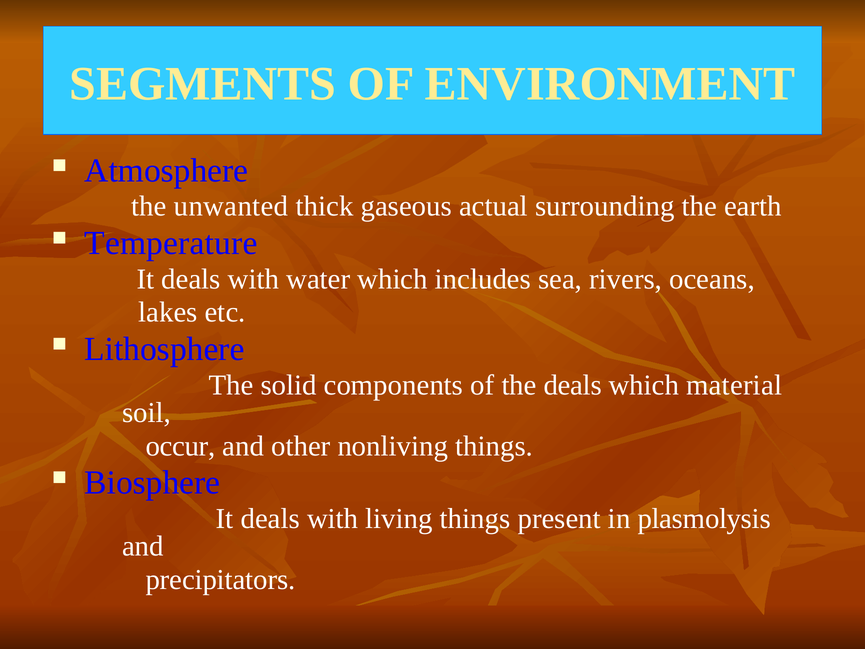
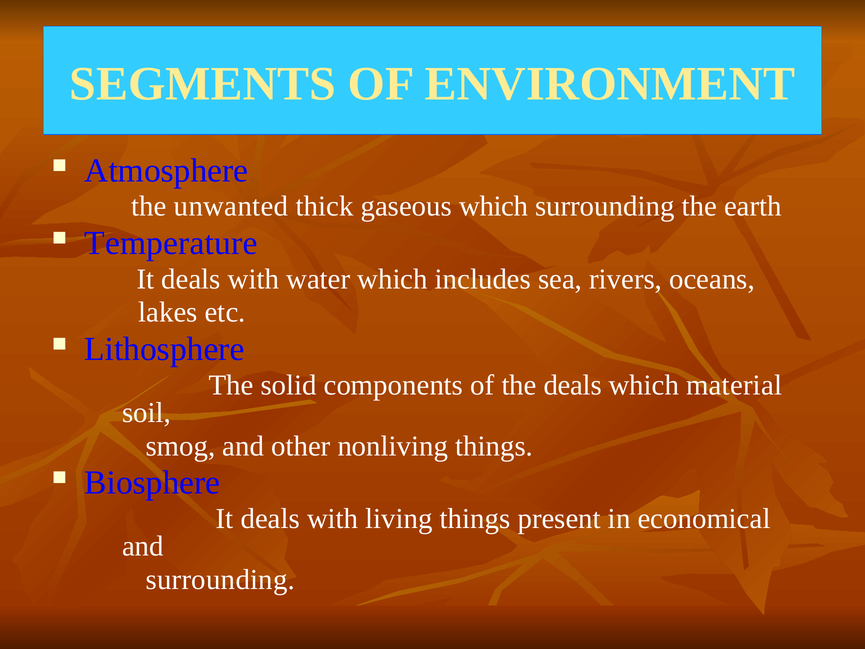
gaseous actual: actual -> which (494, 206)
occur: occur -> smog (180, 446)
plasmolysis: plasmolysis -> economical (704, 518)
precipitators: precipitators -> surrounding (220, 580)
